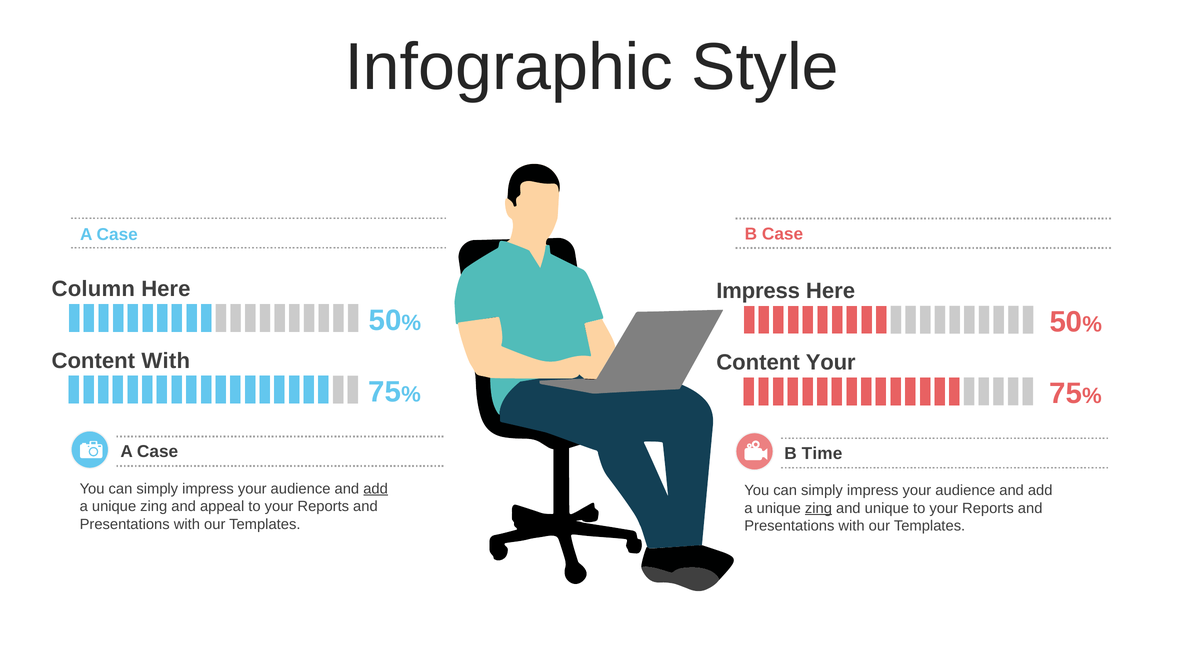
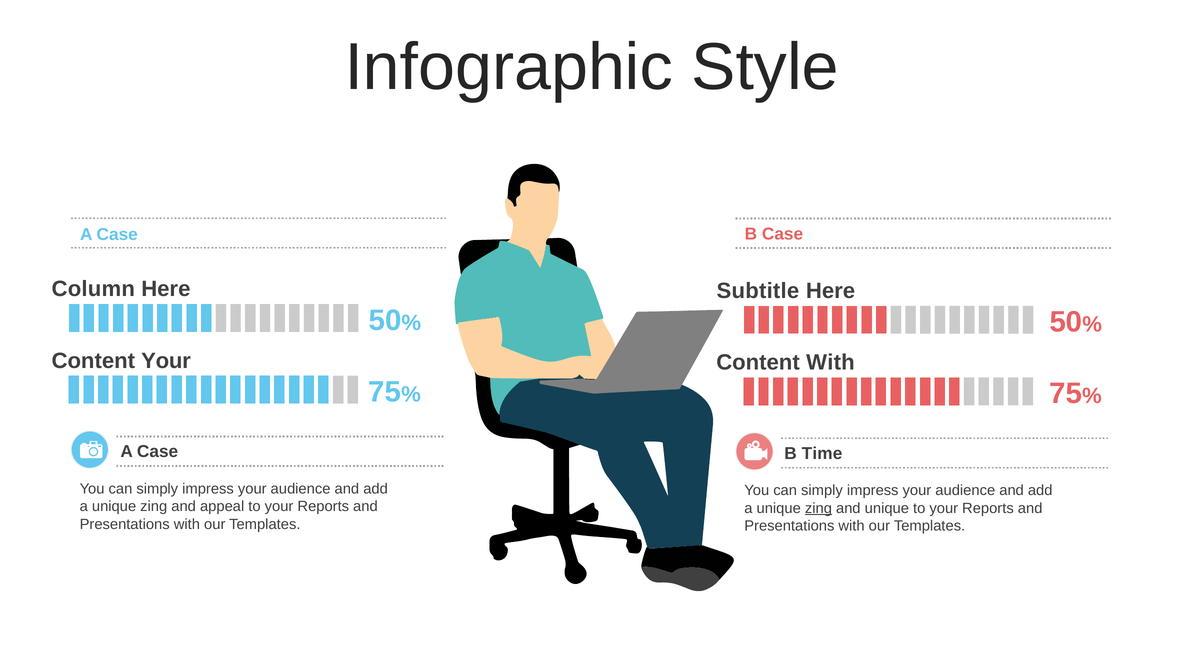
Impress: Impress -> Subtitle (758, 291)
Content With: With -> Your (166, 361)
Content Your: Your -> With (830, 363)
add underline: present -> none (376, 489)
